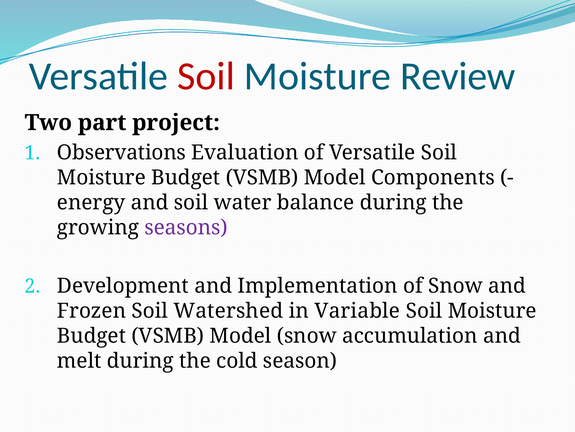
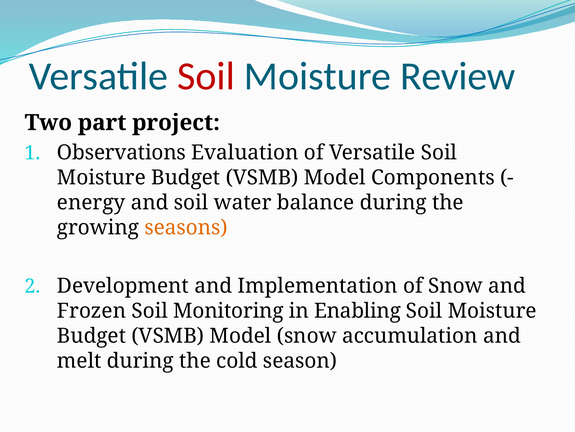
seasons colour: purple -> orange (186, 227)
Watershed: Watershed -> Monitoring (228, 311)
Variable: Variable -> Enabling (357, 311)
